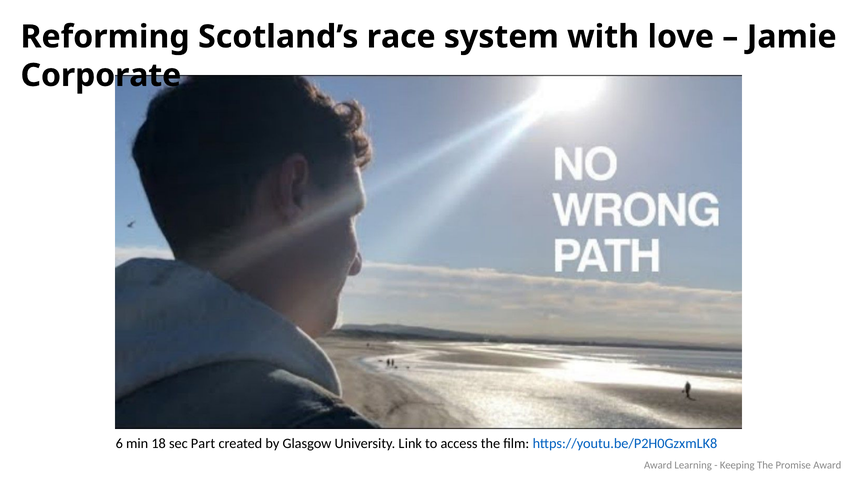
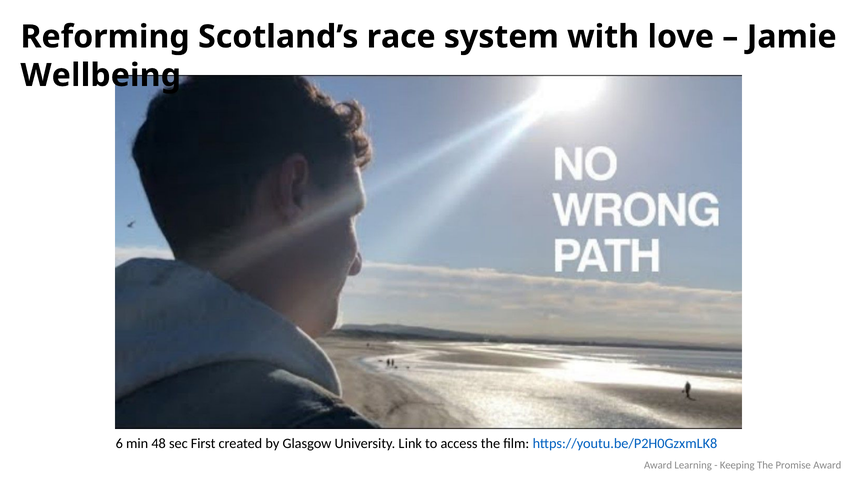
Corporate: Corporate -> Wellbeing (101, 75)
18: 18 -> 48 (159, 444)
Part: Part -> First (203, 444)
